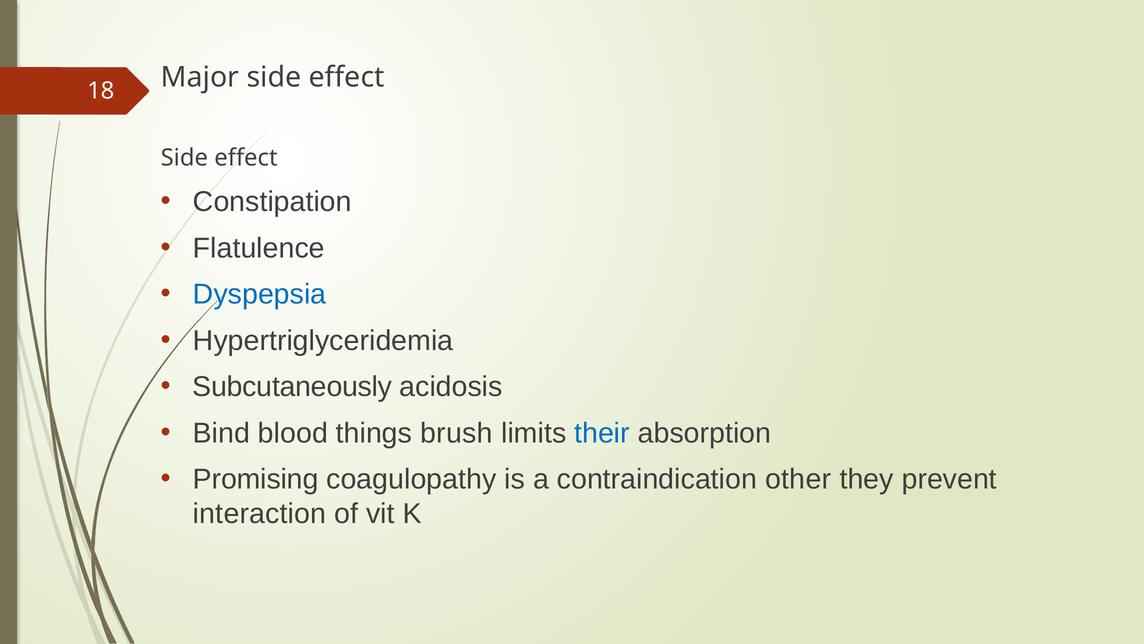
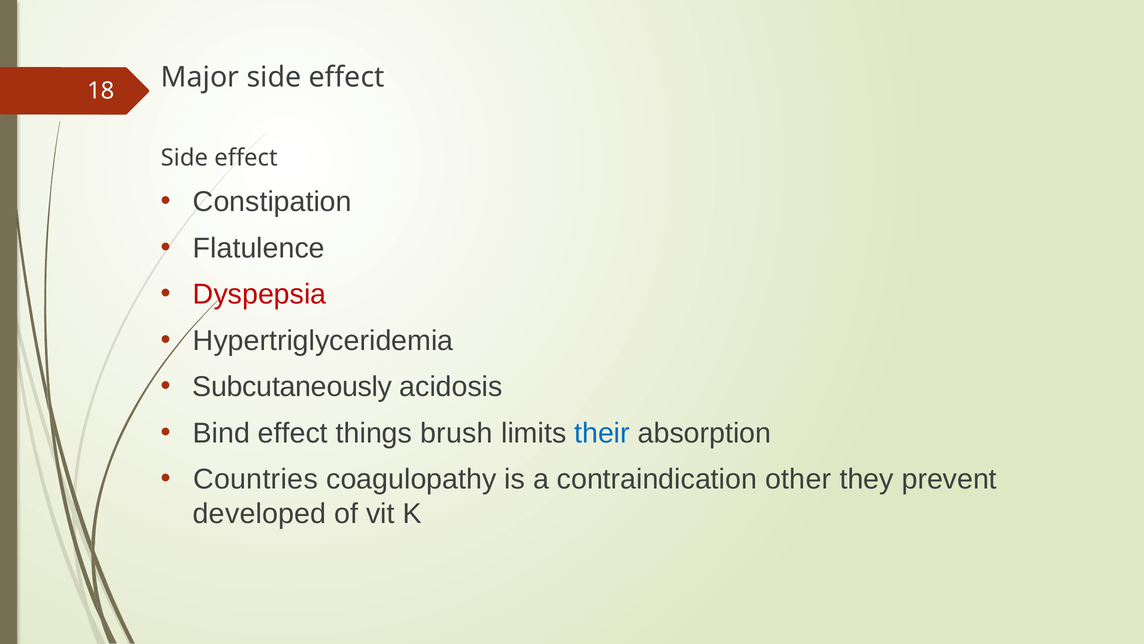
Dyspepsia colour: blue -> red (260, 294)
Bind blood: blood -> effect (293, 433)
Promising: Promising -> Countries (255, 479)
interaction: interaction -> developed (260, 513)
